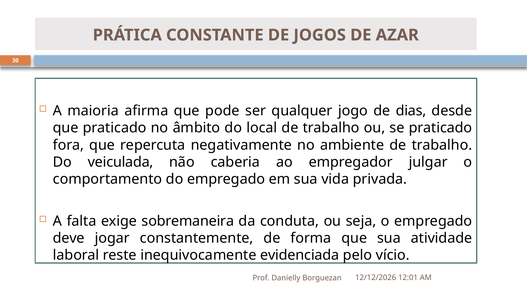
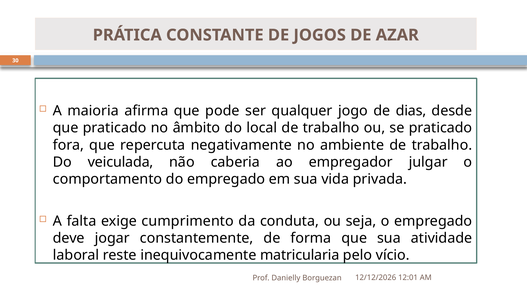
sobremaneira: sobremaneira -> cumprimento (188, 221)
evidenciada: evidenciada -> matricularia (300, 256)
